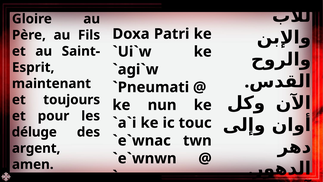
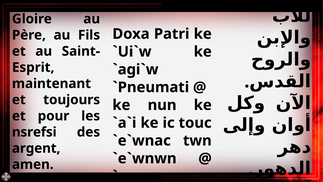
déluge: déluge -> nsrefsi (34, 132)
